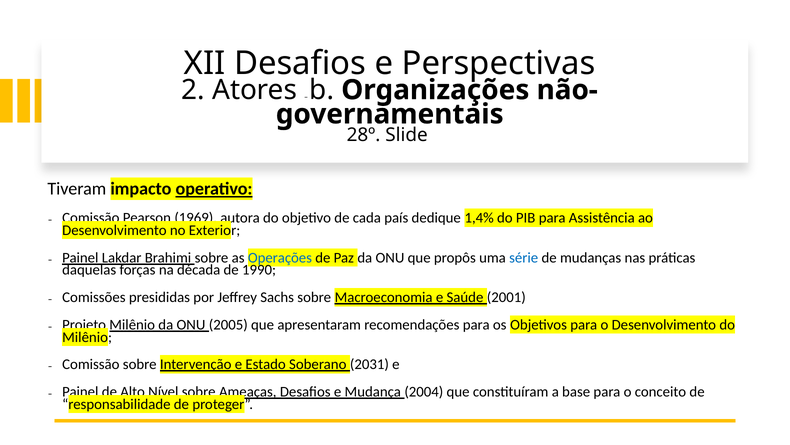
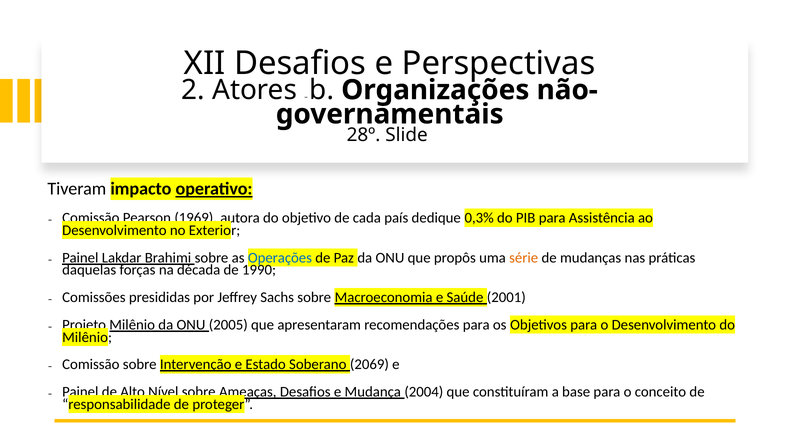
1,4%: 1,4% -> 0,3% (479, 218)
série colour: blue -> orange (524, 257)
2031: 2031 -> 2069 (369, 364)
